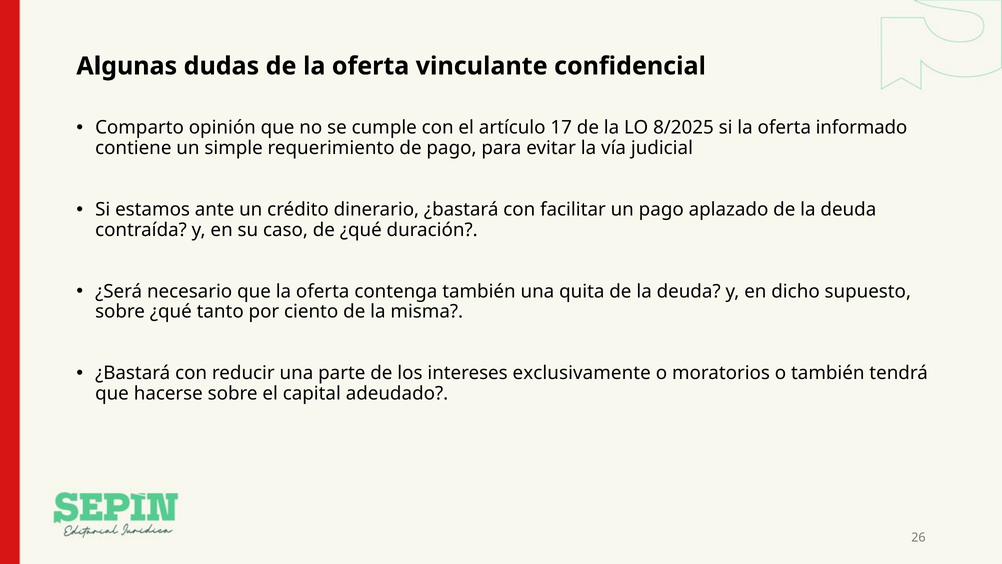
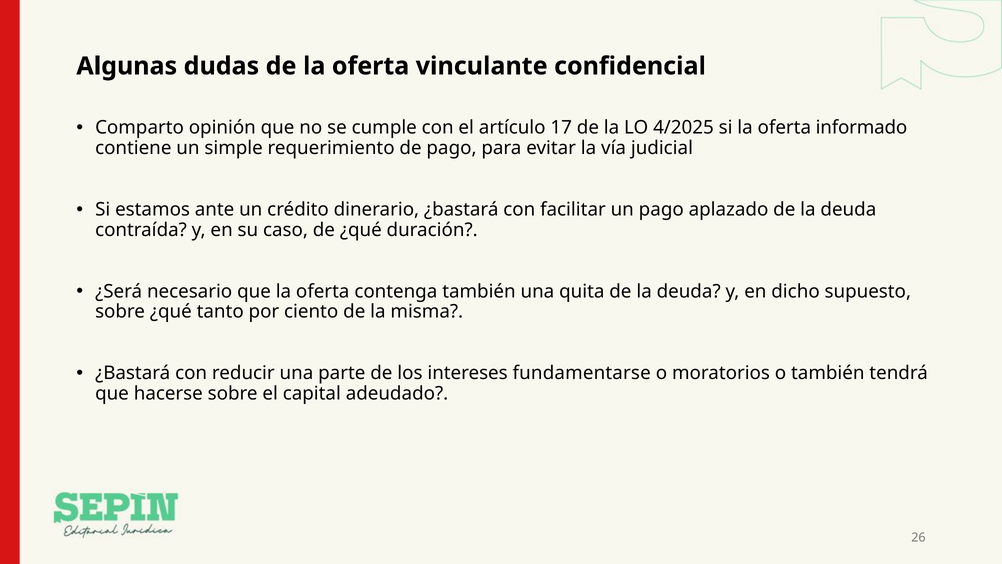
8/2025: 8/2025 -> 4/2025 (683, 128)
exclusivamente: exclusivamente -> fundamentarse (582, 373)
